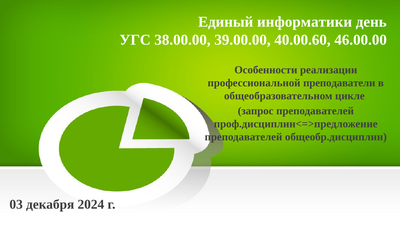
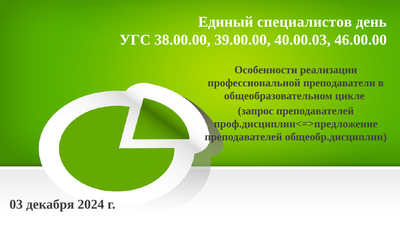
информатики: информатики -> специалистов (305, 22)
40.00.60: 40.00.60 -> 40.00.03 (303, 40)
